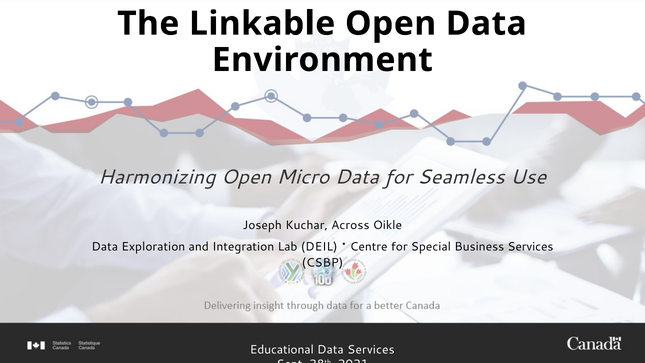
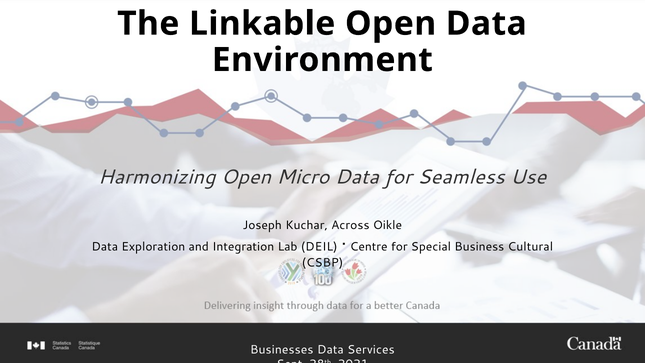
Business Services: Services -> Cultural (530, 247)
Educational: Educational -> Businesses (282, 349)
